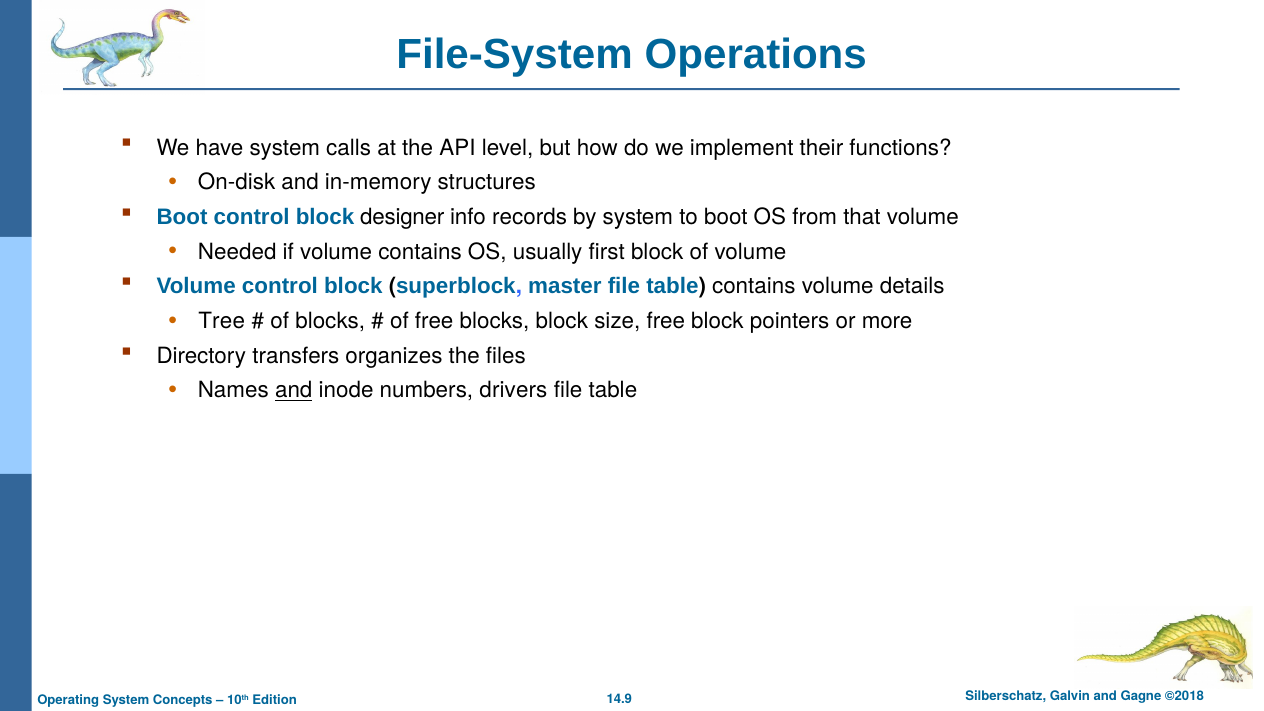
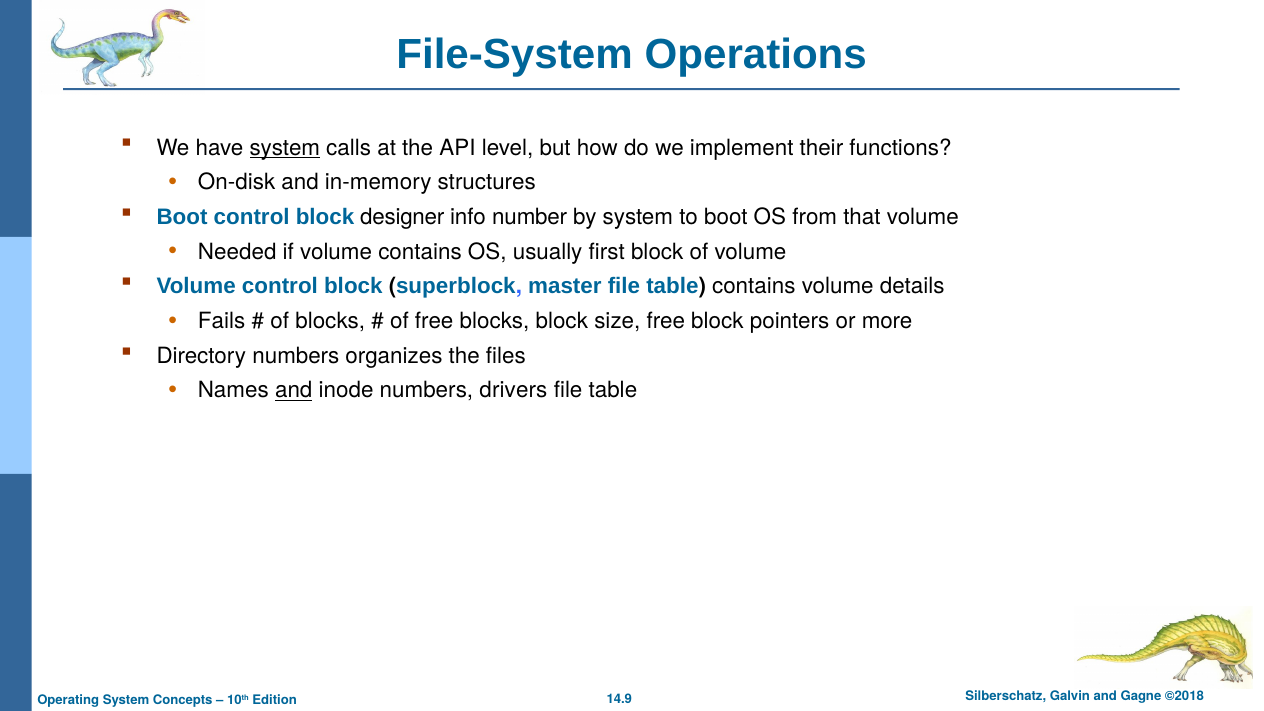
system underline: none -> present (285, 148)
records: records -> number (530, 217)
Tree: Tree -> Fails (222, 321)
Directory transfers: transfers -> numbers (296, 356)
